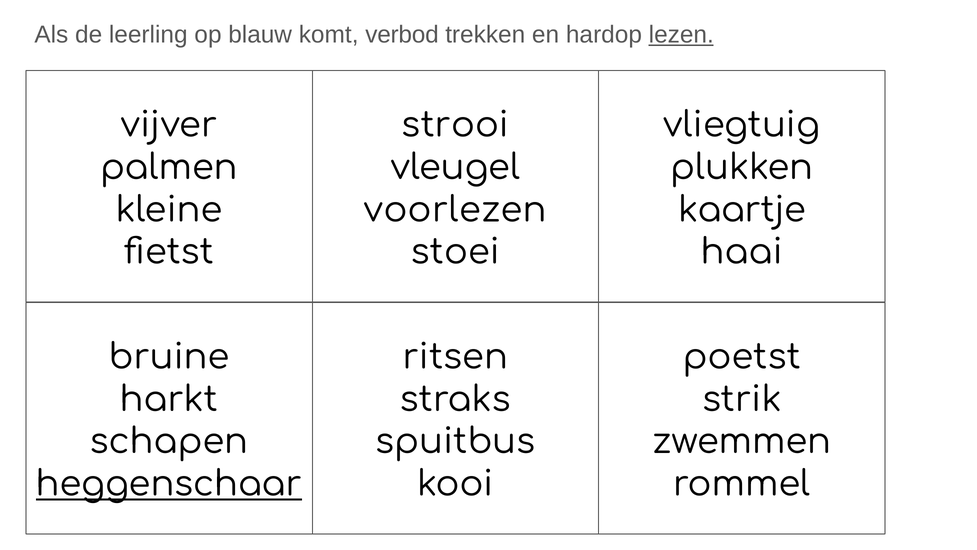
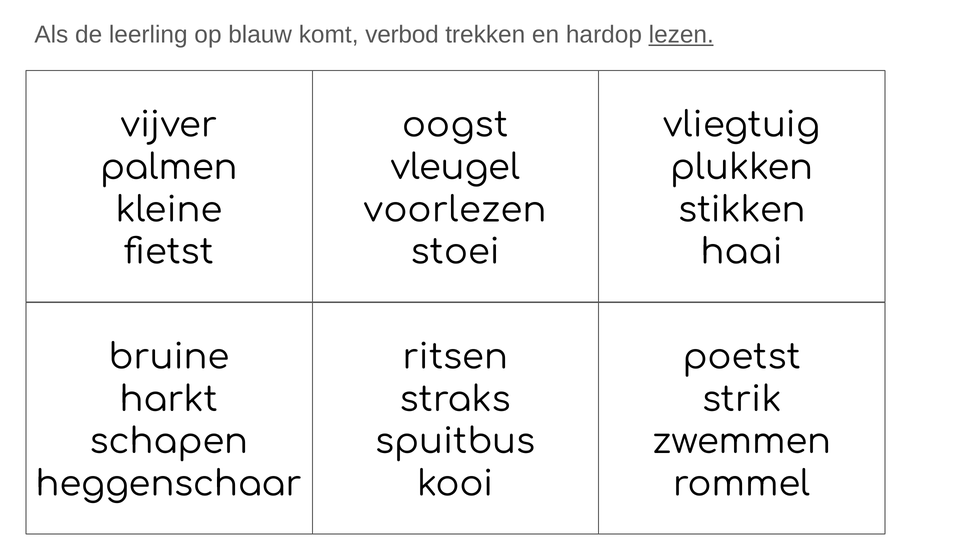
strooi: strooi -> oogst (455, 125)
kaartje: kaartje -> stikken (742, 210)
heggenschaar underline: present -> none (169, 484)
